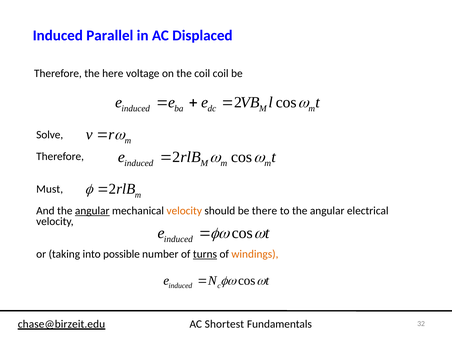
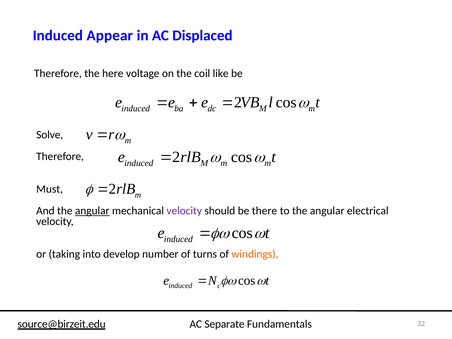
Parallel: Parallel -> Appear (110, 35)
coil coil: coil -> like (221, 73)
velocity colour: orange -> purple (184, 211)
possible: possible -> develop (121, 254)
turns underline: present -> none (205, 254)
chase@birzeit.edu: chase@birzeit.edu -> source@birzeit.edu (62, 324)
Shortest: Shortest -> Separate (225, 324)
